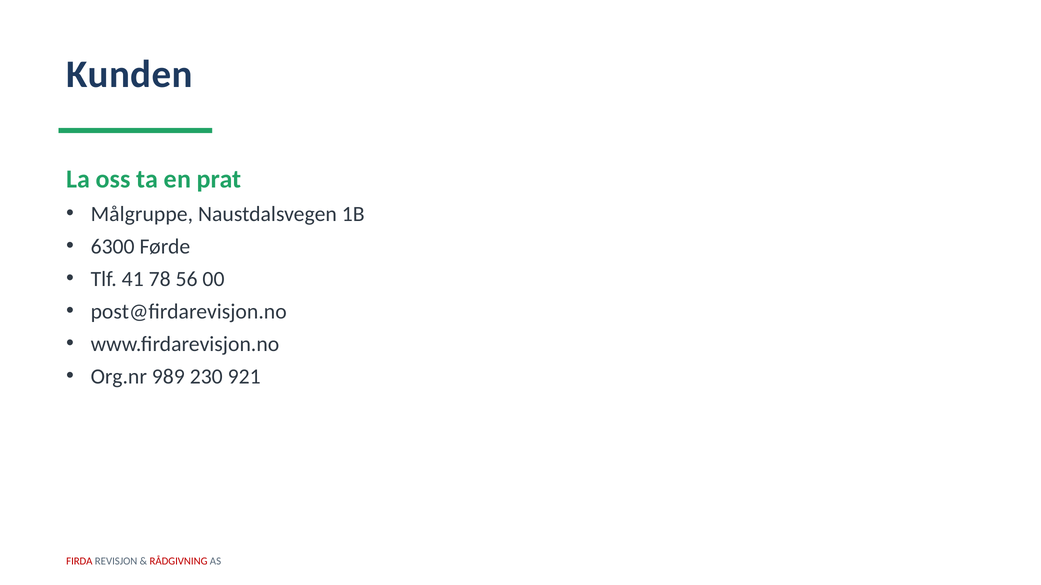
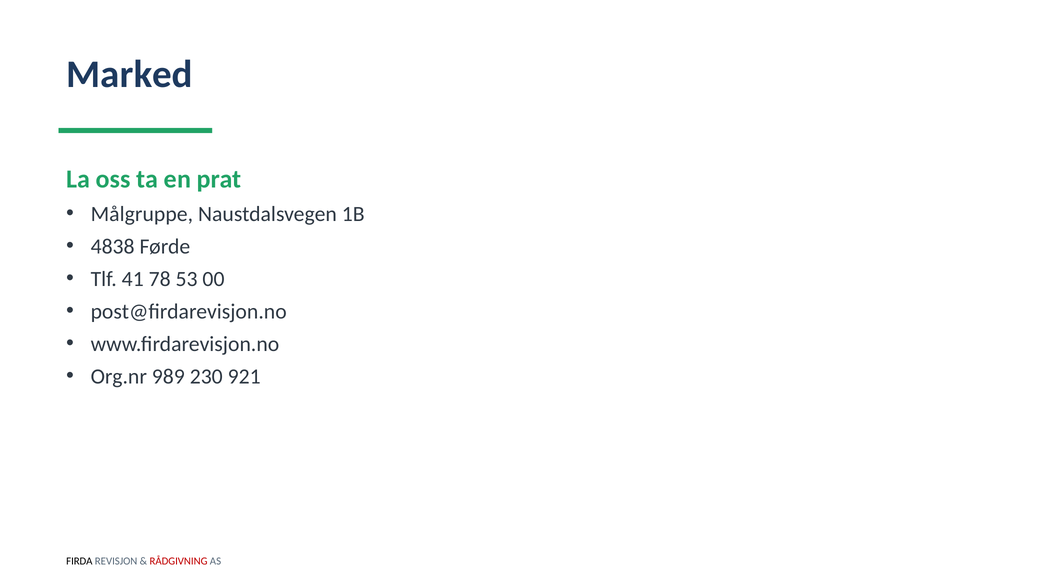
Kunden: Kunden -> Marked (130, 74)
6300: 6300 -> 4838 (113, 247)
56: 56 -> 53 (187, 279)
FIRDA colour: red -> black (79, 562)
